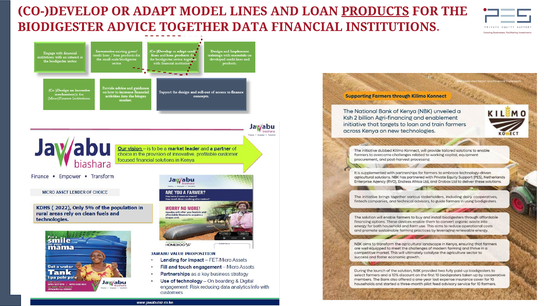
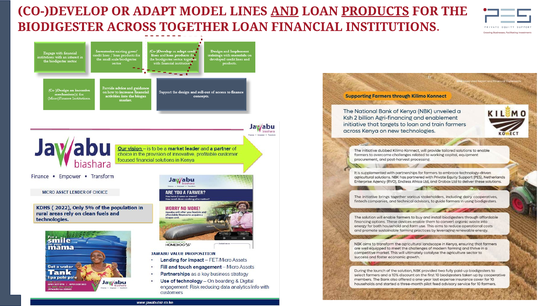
AND underline: none -> present (285, 11)
ADVICE: ADVICE -> ACROSS (132, 27)
TOGETHER DATA: DATA -> LOAN (250, 27)
